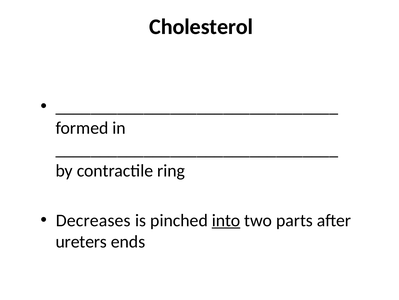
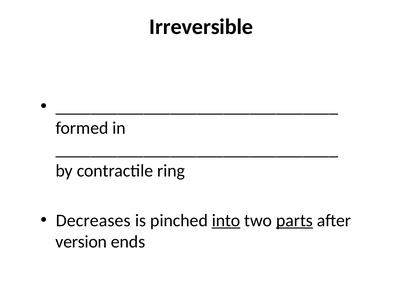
Cholesterol: Cholesterol -> Irreversible (201, 27)
parts underline: none -> present (294, 220)
ureters: ureters -> version (81, 241)
